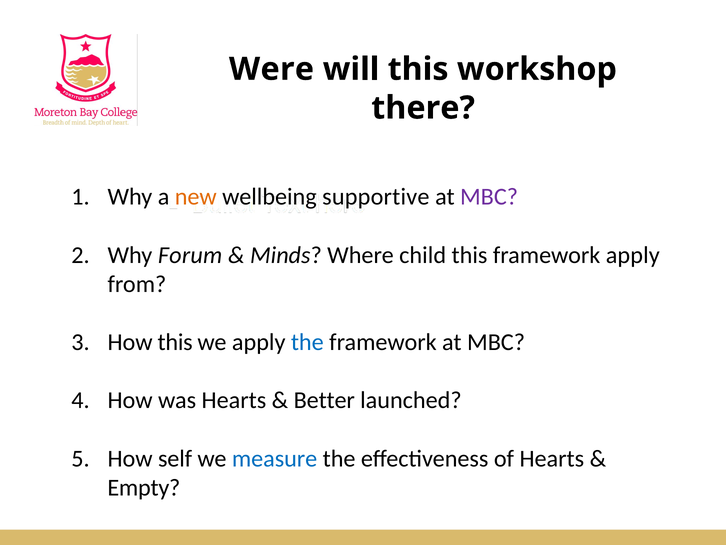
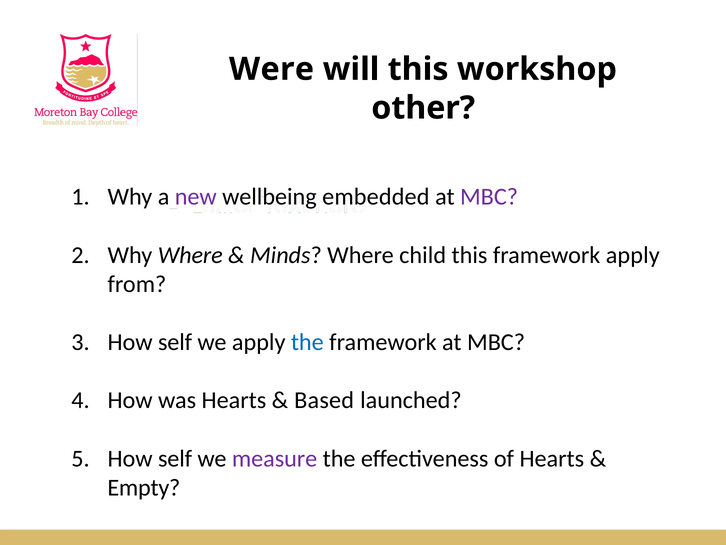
there: there -> other (423, 108)
new colour: orange -> purple (196, 197)
supportive: supportive -> embedded (376, 197)
Why Forum: Forum -> Where (190, 255)
this: this -> self (175, 342)
Better: Better -> Based (324, 400)
measure colour: blue -> purple (275, 458)
